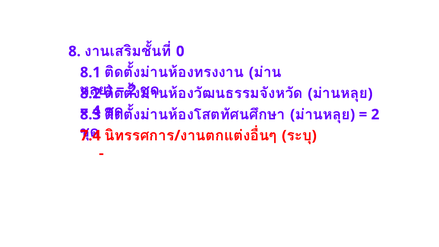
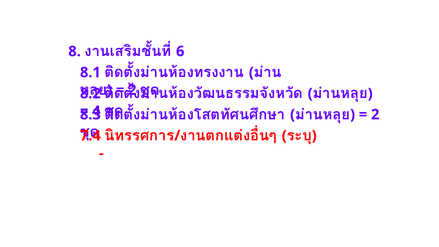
0: 0 -> 6 (180, 51)
